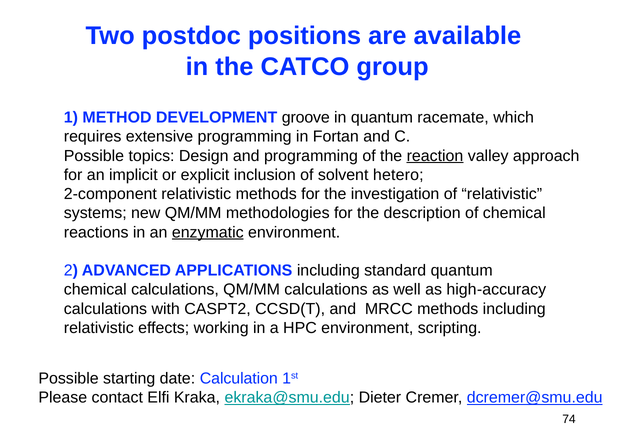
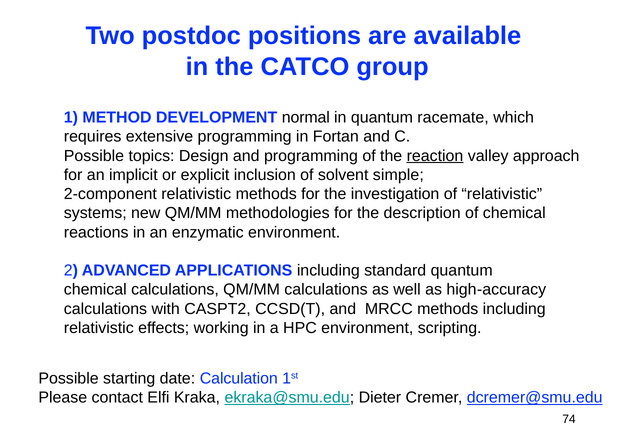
groove: groove -> normal (306, 118)
hetero: hetero -> simple (398, 175)
enzymatic underline: present -> none (208, 233)
